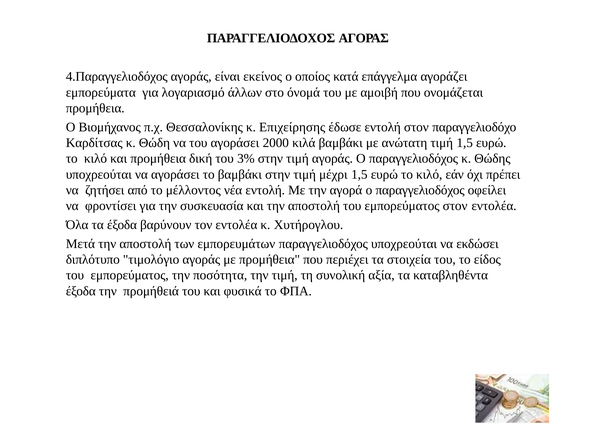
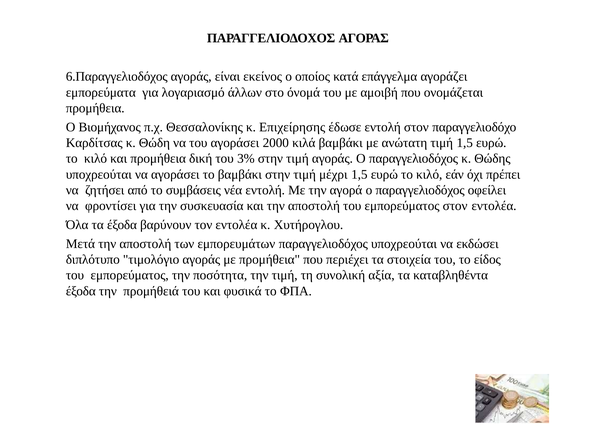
4.Παραγγελιοδόχος: 4.Παραγγελιοδόχος -> 6.Παραγγελιοδόχος (117, 77)
μέλλοντος: μέλλοντος -> συμβάσεις (193, 190)
